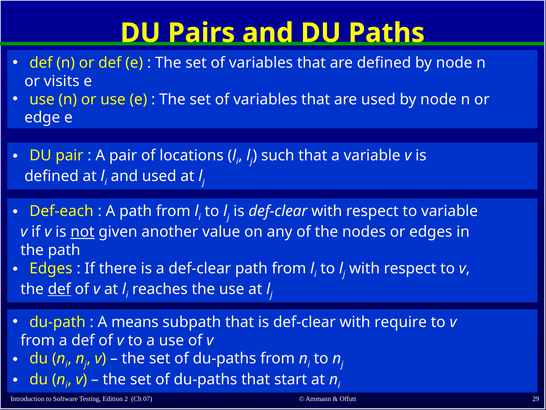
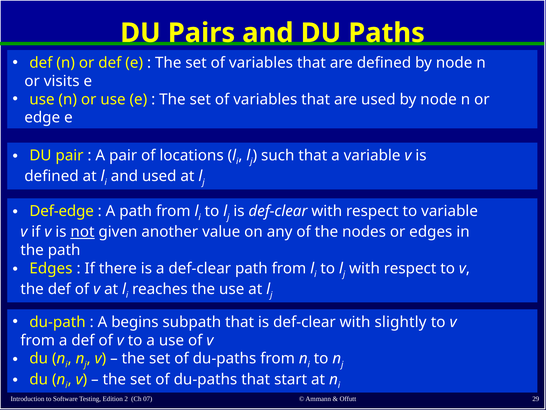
Def-each: Def-each -> Def-edge (62, 211)
def underline: present -> none (59, 289)
means: means -> begins (135, 322)
require: require -> slightly (401, 322)
